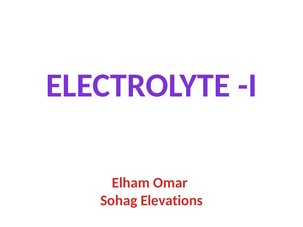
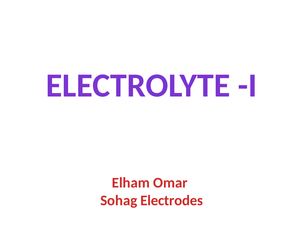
Elevations: Elevations -> Electrodes (172, 201)
